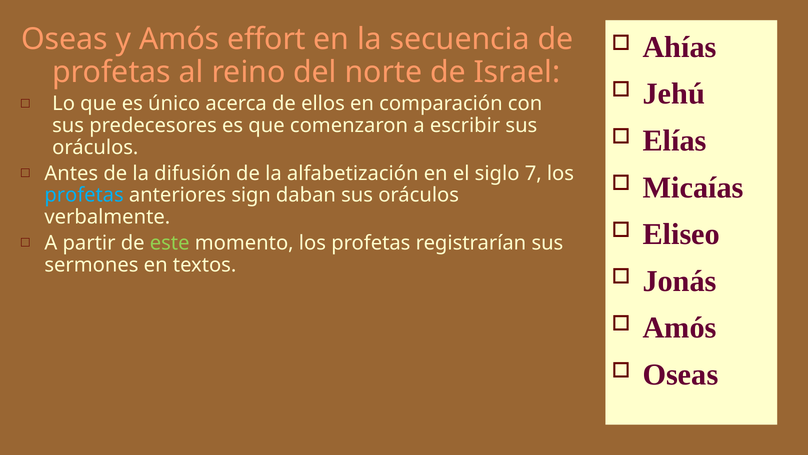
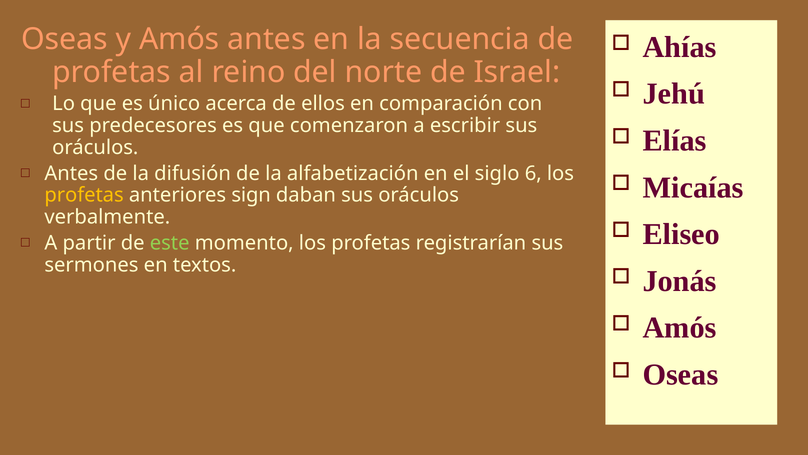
Amós effort: effort -> antes (266, 39)
7: 7 -> 6 (533, 173)
profetas colour: light blue -> yellow (84, 195)
